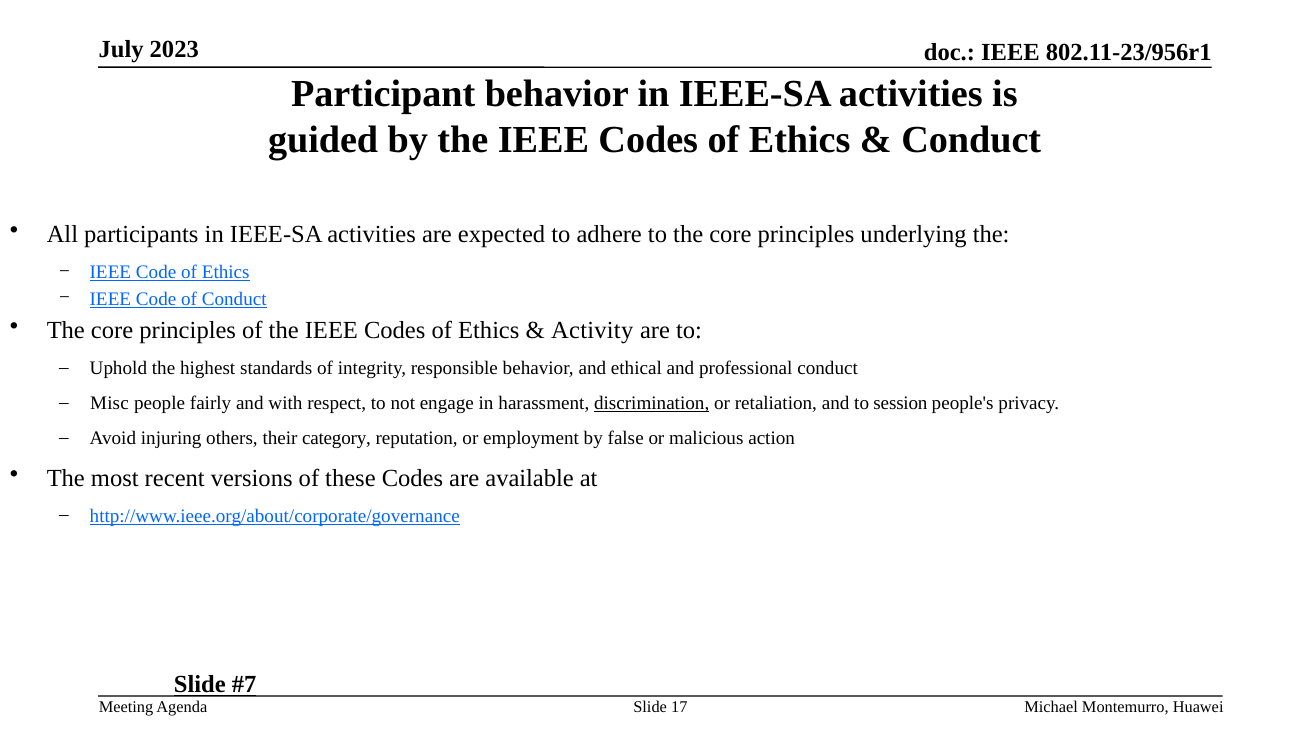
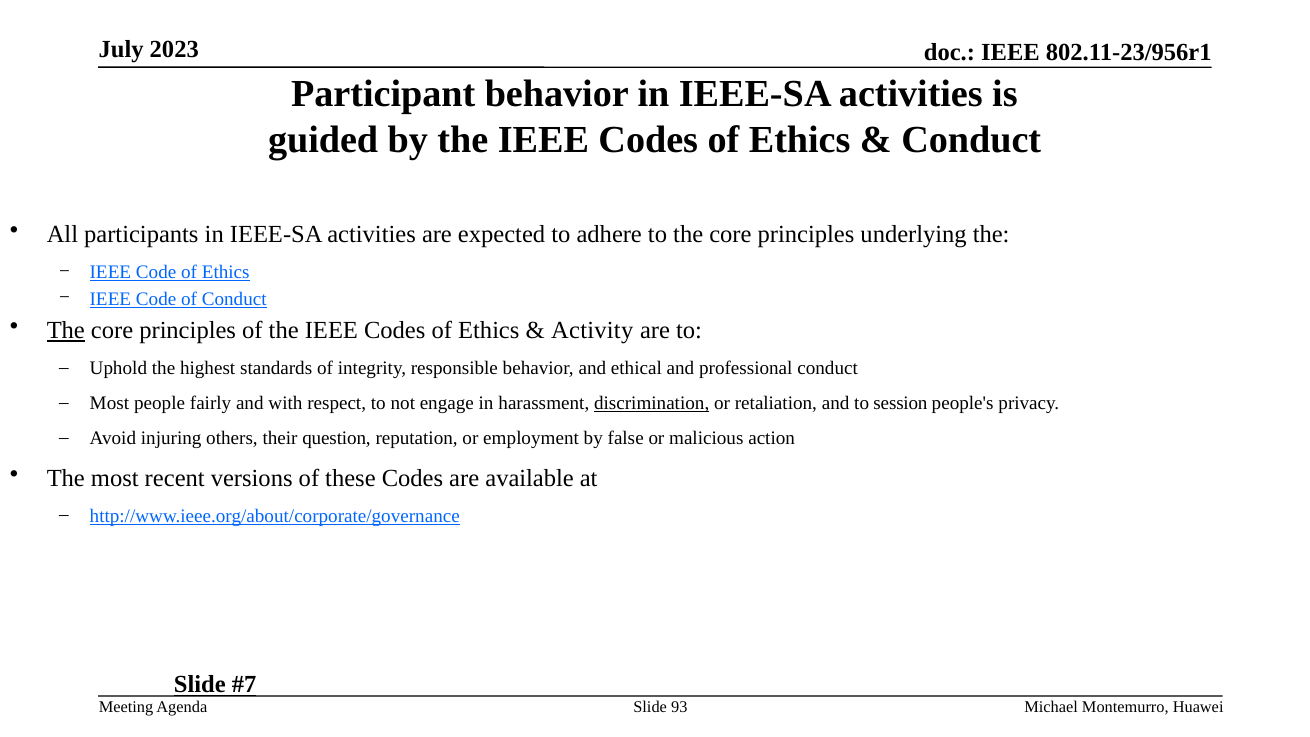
The underline: none -> present (66, 330)
Misc: Misc -> Most (110, 403)
category: category -> question (337, 438)
17: 17 -> 93 (679, 707)
